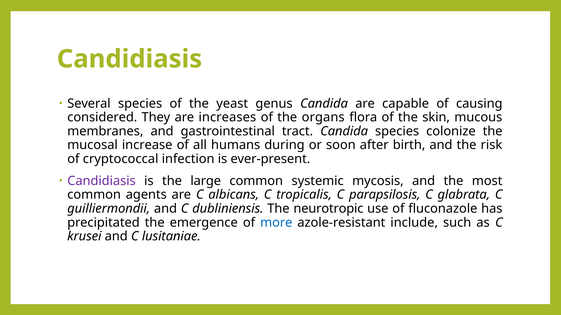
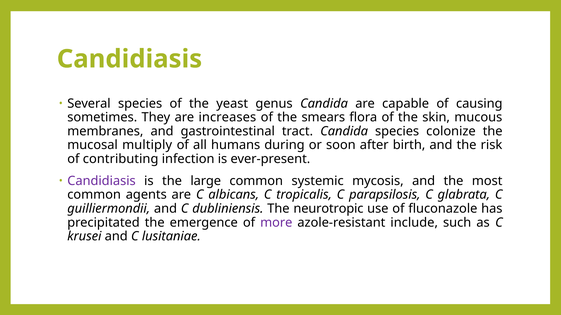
considered: considered -> sometimes (102, 118)
organs: organs -> smears (323, 118)
increase: increase -> multiply (147, 145)
cryptococcal: cryptococcal -> contributing (121, 159)
more colour: blue -> purple (276, 223)
